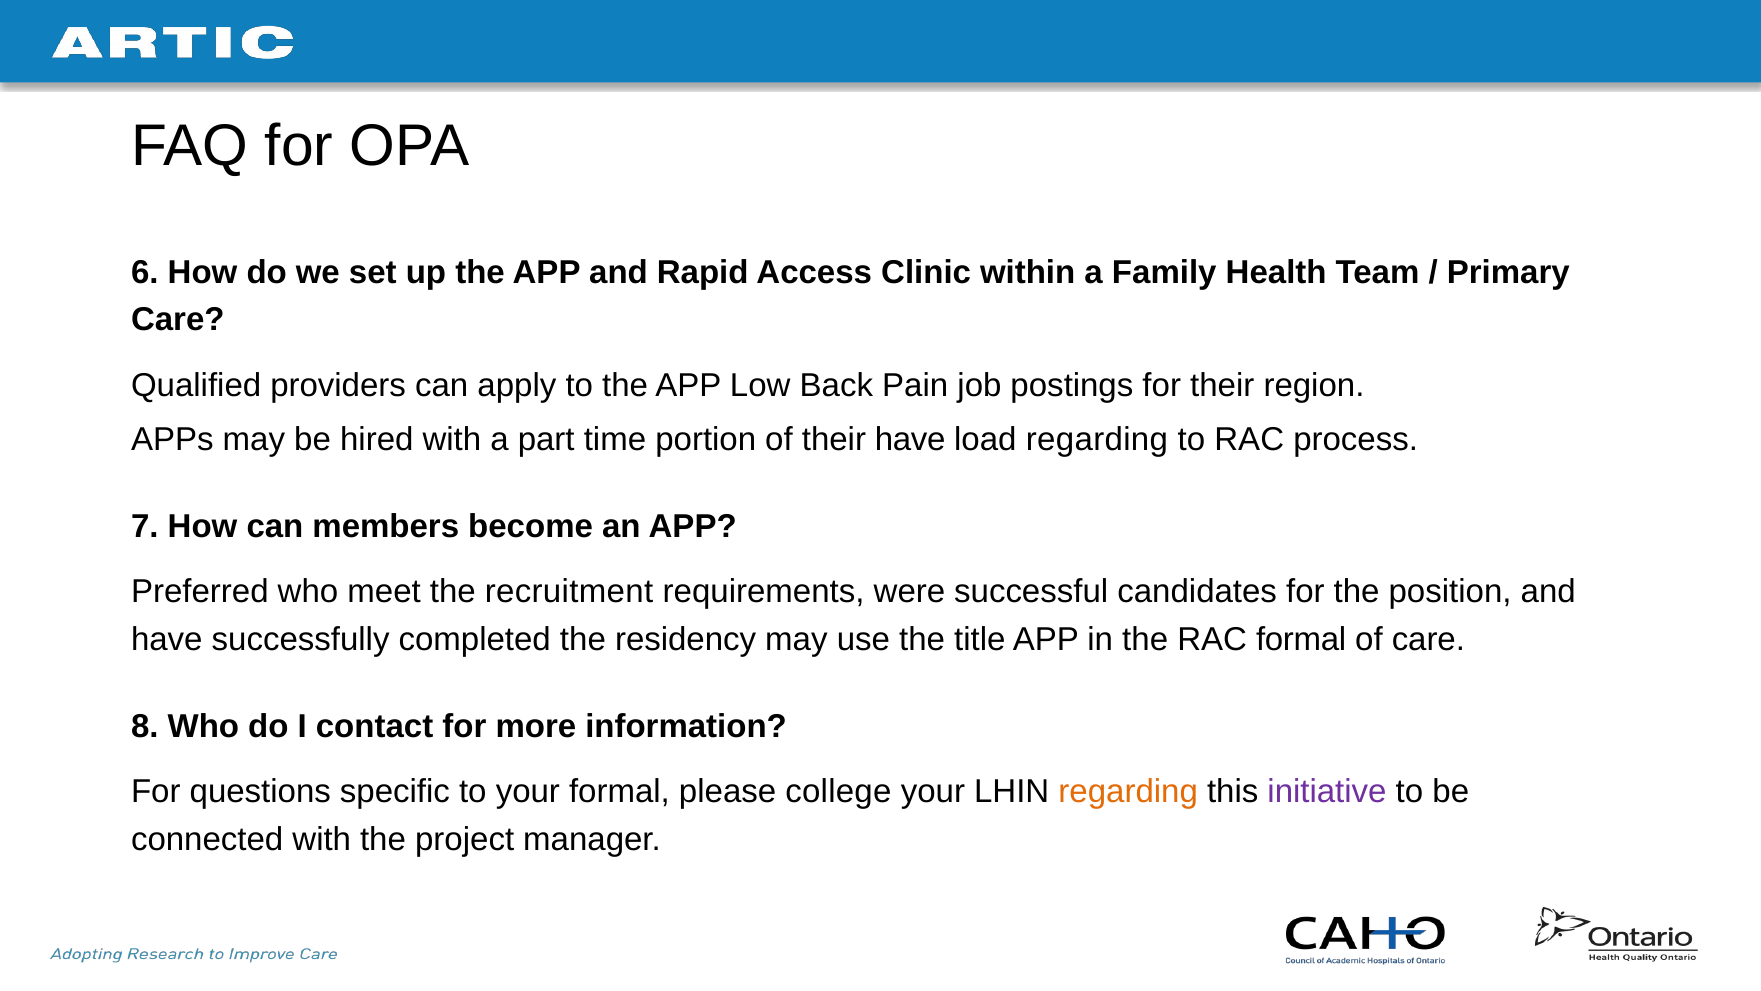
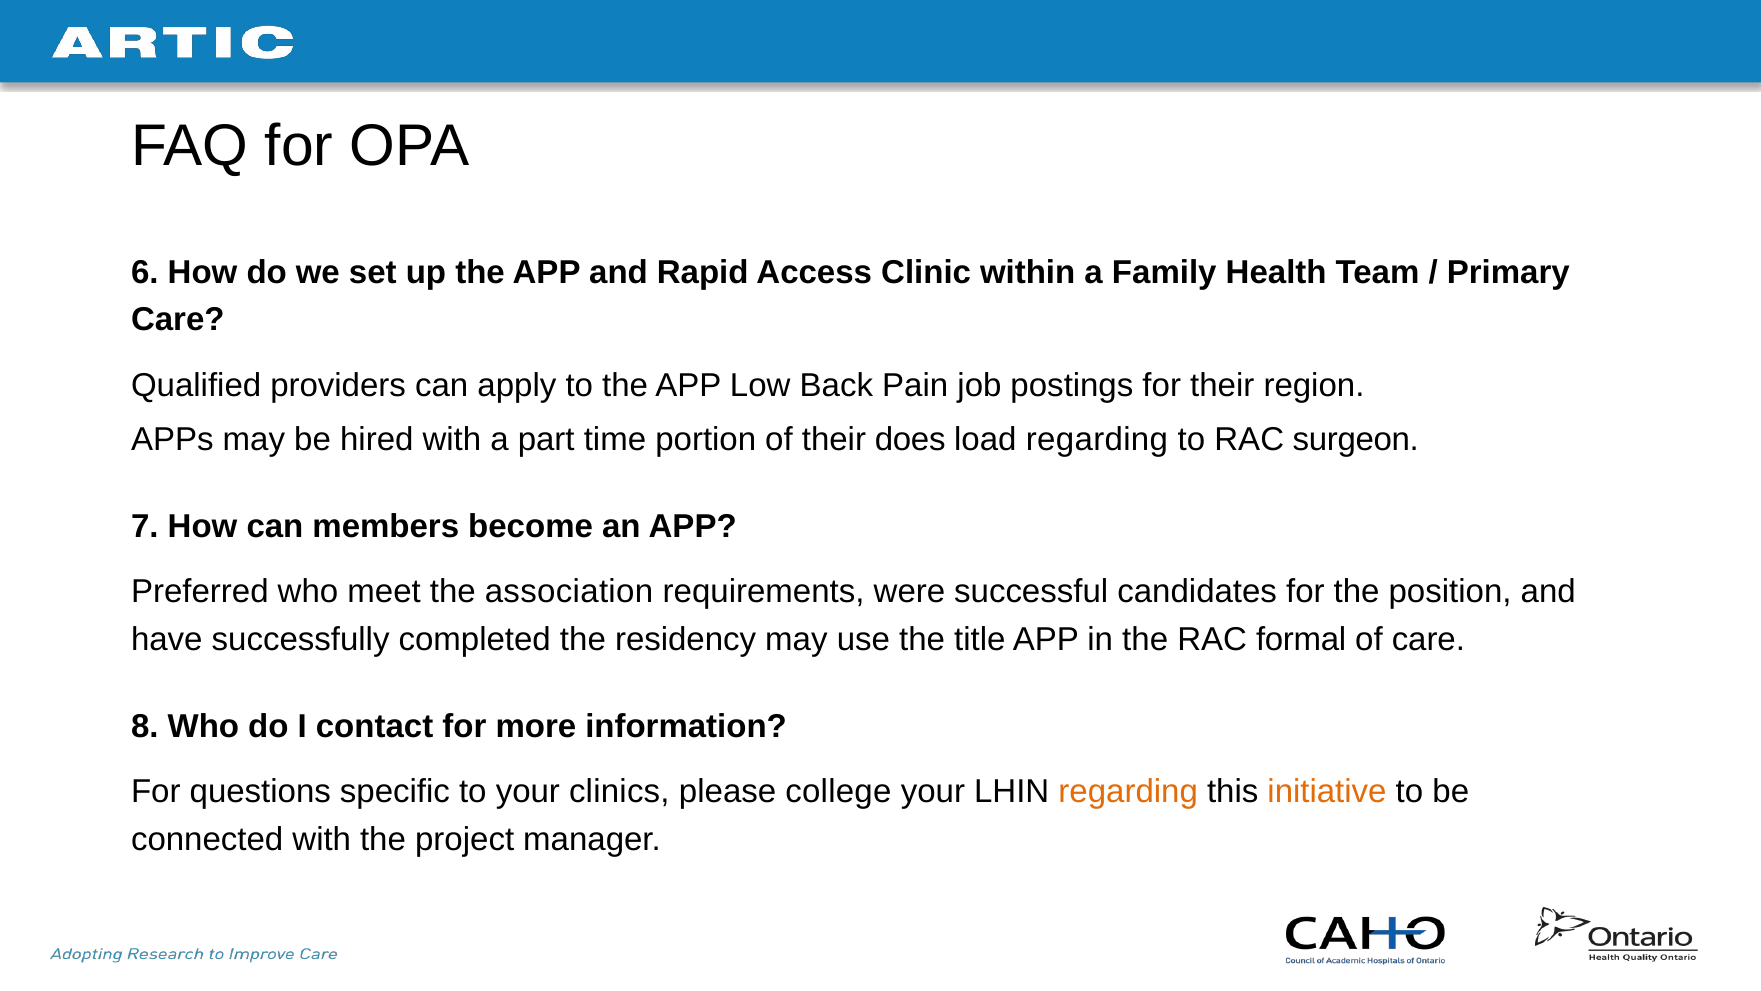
their have: have -> does (910, 439)
process: process -> surgeon (1356, 439)
recruitment: recruitment -> association (569, 591)
your formal: formal -> clinics (619, 791)
initiative colour: purple -> orange (1327, 791)
